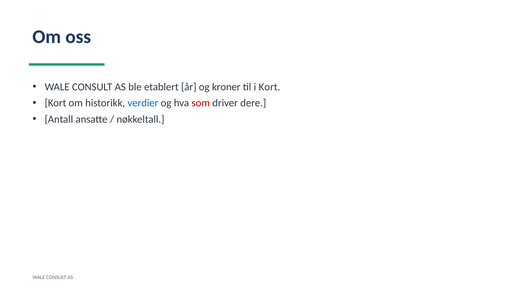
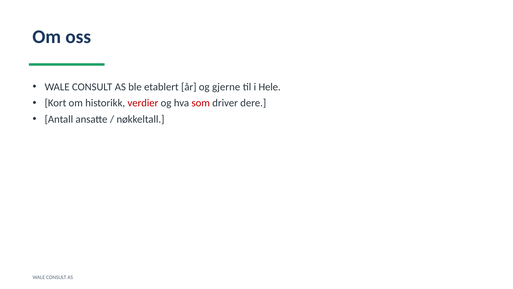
kroner: kroner -> gjerne (226, 87)
i Kort: Kort -> Hele (270, 87)
verdier colour: blue -> red (143, 103)
